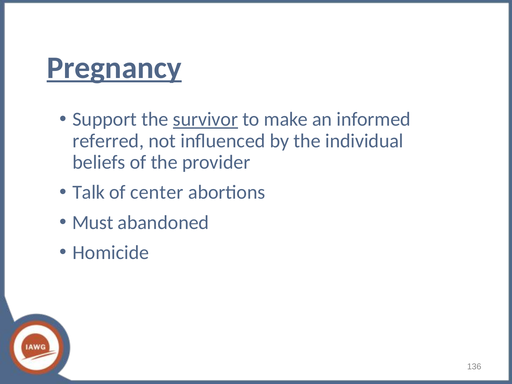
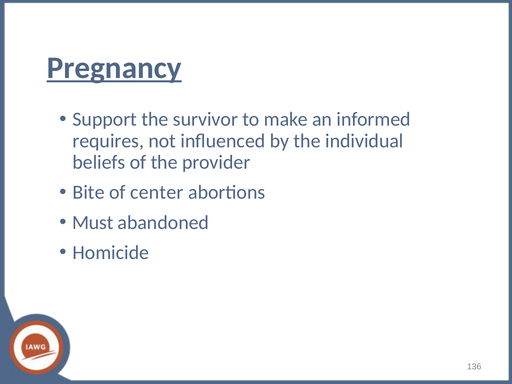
survivor underline: present -> none (205, 119)
referred: referred -> requires (108, 141)
Talk: Talk -> Bite (89, 192)
